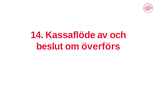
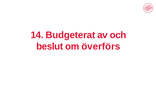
Kassaflöde: Kassaflöde -> Budgeterat (70, 35)
